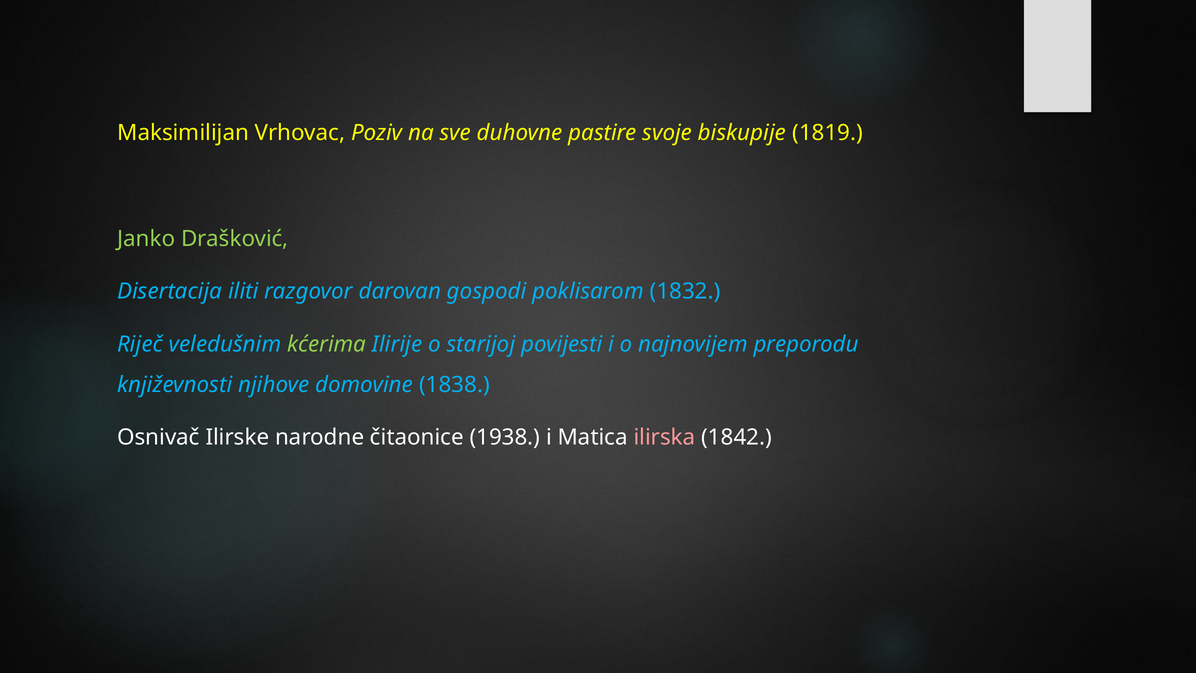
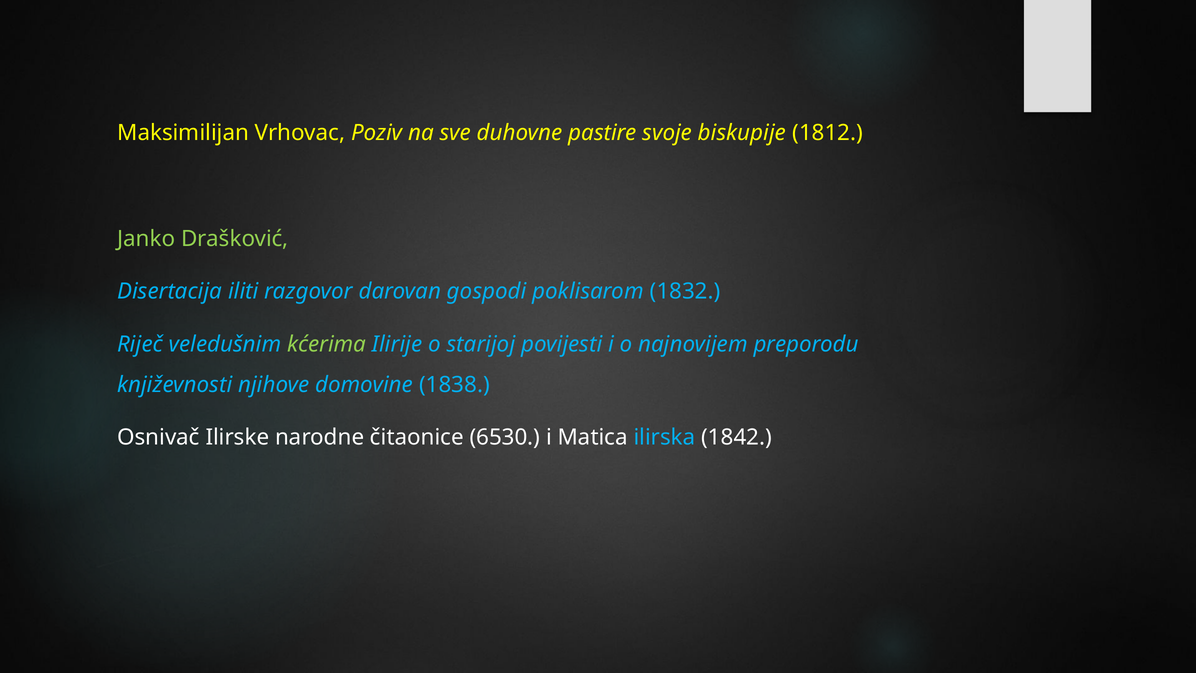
1819: 1819 -> 1812 (828, 133)
1938: 1938 -> 6530 (505, 437)
ilirska colour: pink -> light blue (665, 437)
